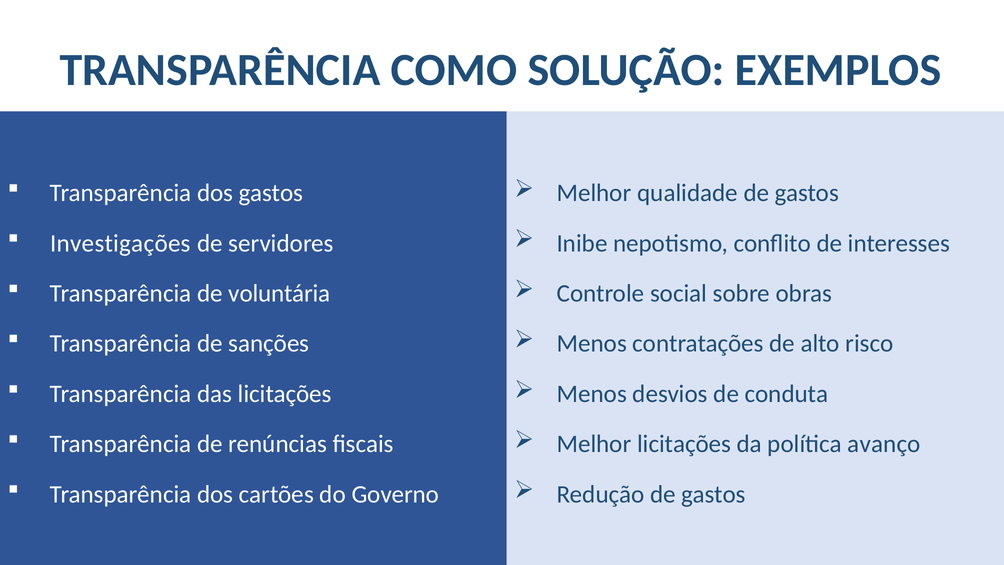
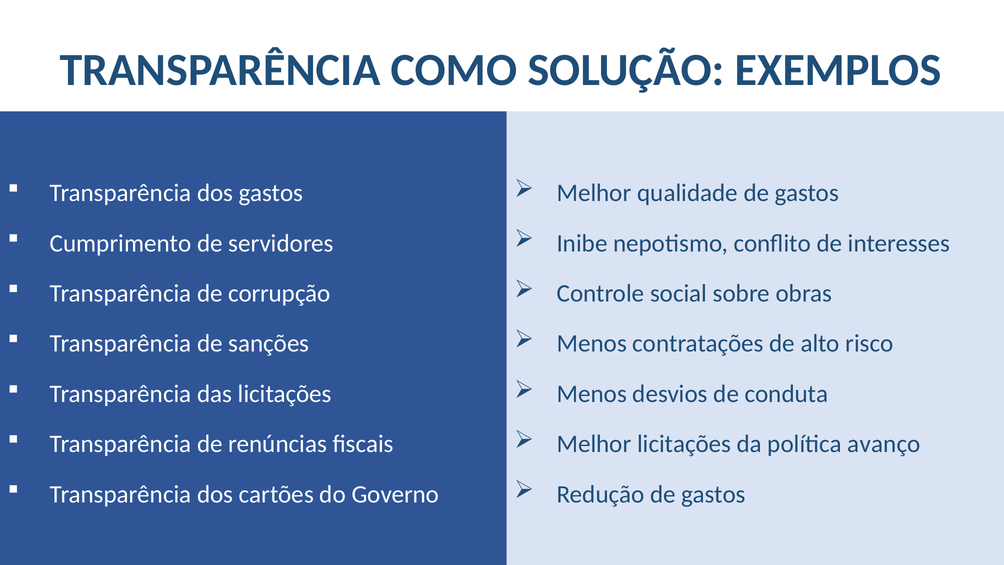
Investigações: Investigações -> Cumprimento (121, 243)
voluntária: voluntária -> corrupção (279, 293)
